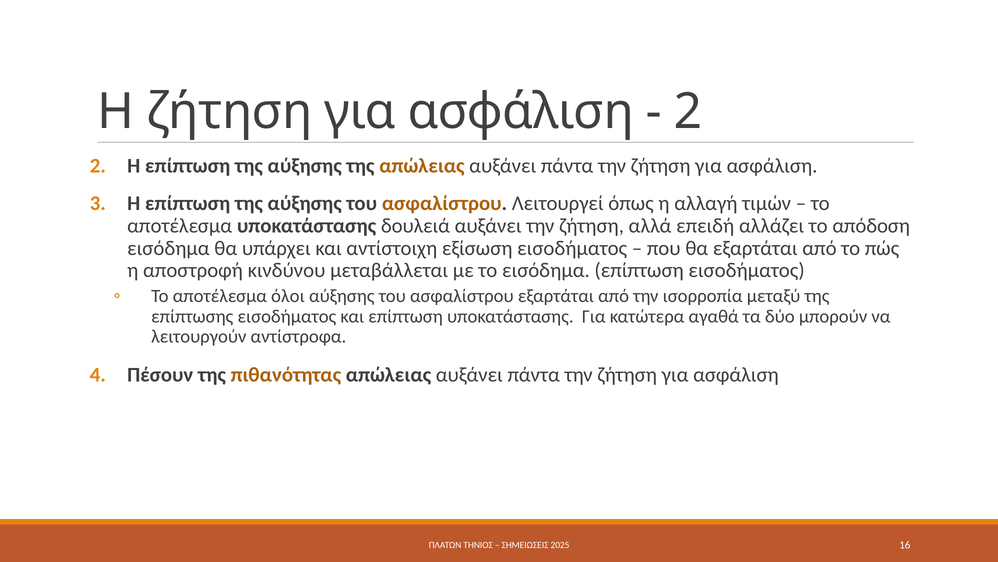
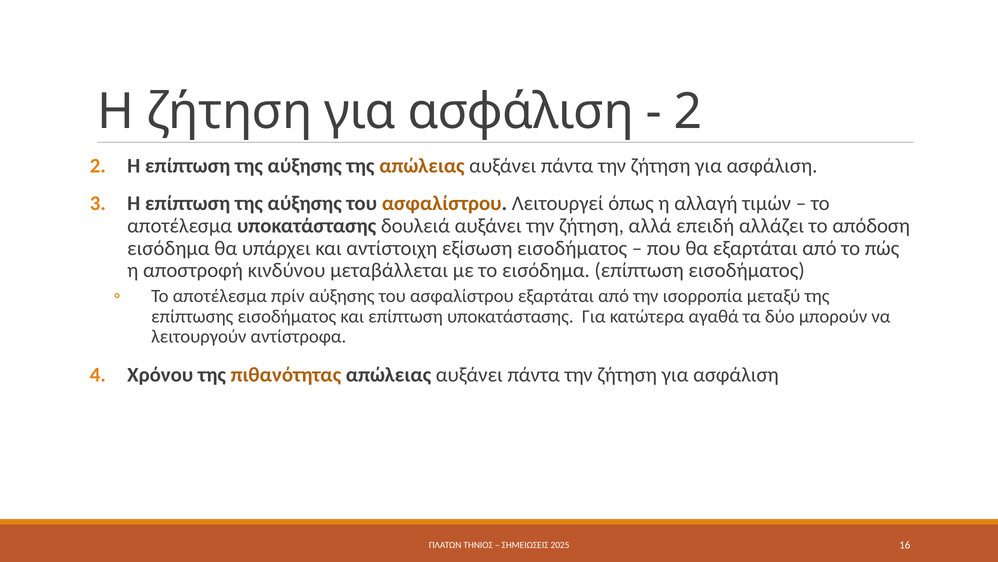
όλοι: όλοι -> πρίν (288, 296)
Πέσουν: Πέσουν -> Χρόνου (160, 374)
